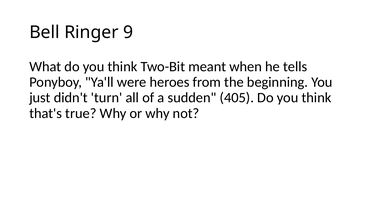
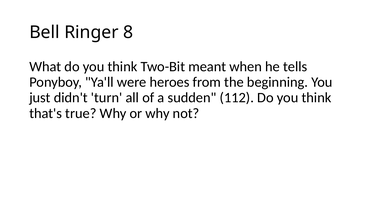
9: 9 -> 8 (128, 32)
405: 405 -> 112 (237, 98)
